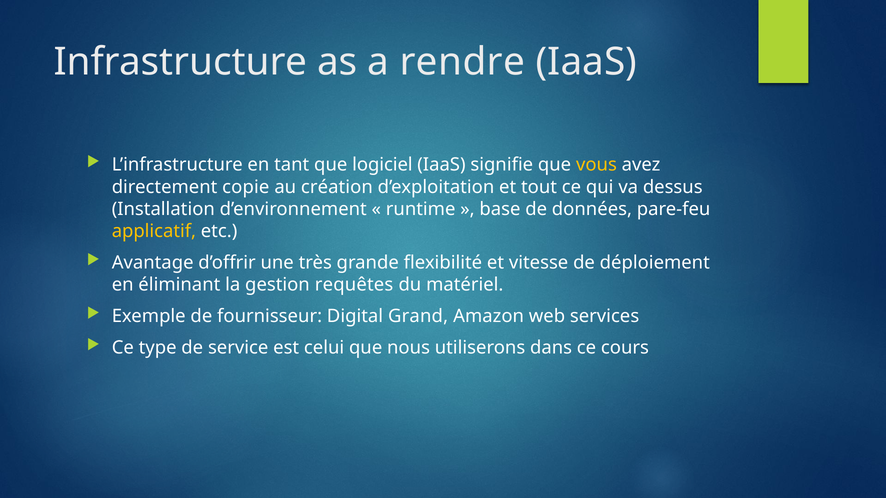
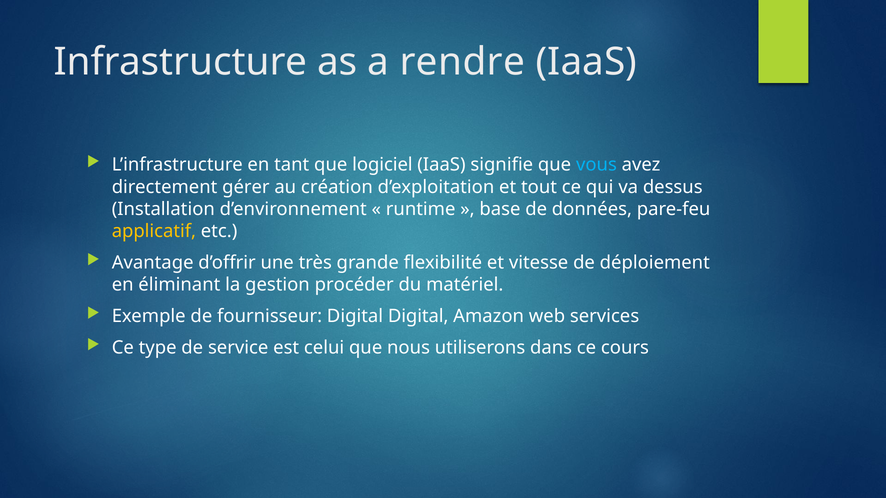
vous colour: yellow -> light blue (596, 165)
copie: copie -> gérer (246, 187)
requêtes: requêtes -> procéder (354, 285)
Digital Grand: Grand -> Digital (418, 316)
